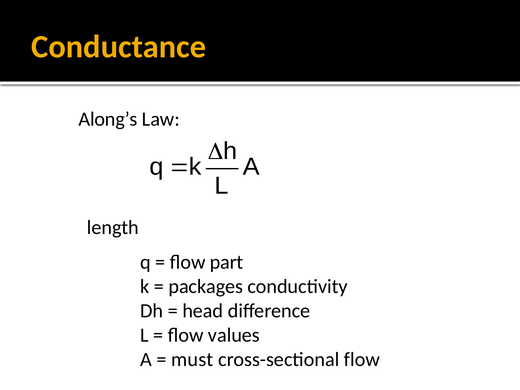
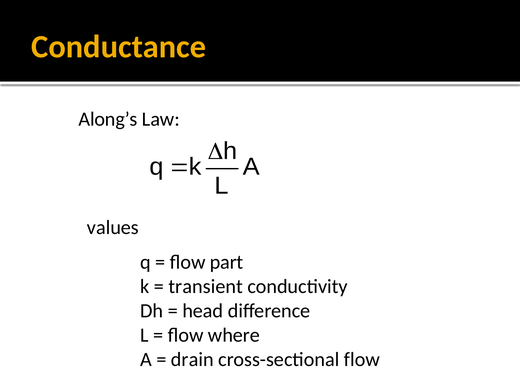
length: length -> values (113, 228)
packages: packages -> transient (206, 287)
values: values -> where (234, 335)
must: must -> drain (192, 359)
